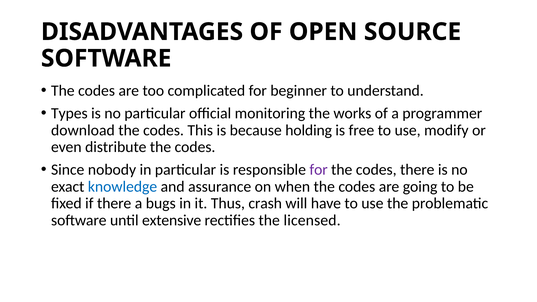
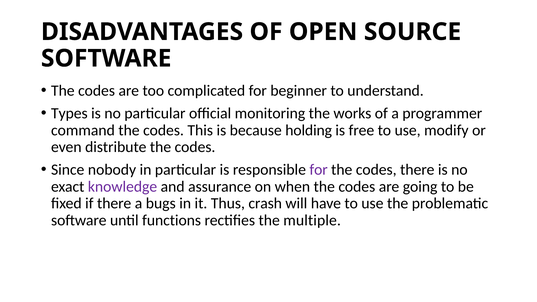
download: download -> command (83, 130)
knowledge colour: blue -> purple (123, 187)
extensive: extensive -> functions (172, 220)
licensed: licensed -> multiple (312, 220)
